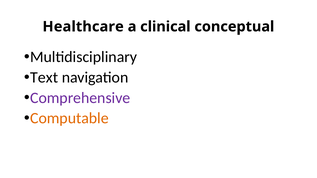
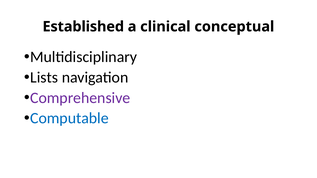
Healthcare: Healthcare -> Established (83, 27)
Text: Text -> Lists (44, 78)
Computable colour: orange -> blue (69, 118)
